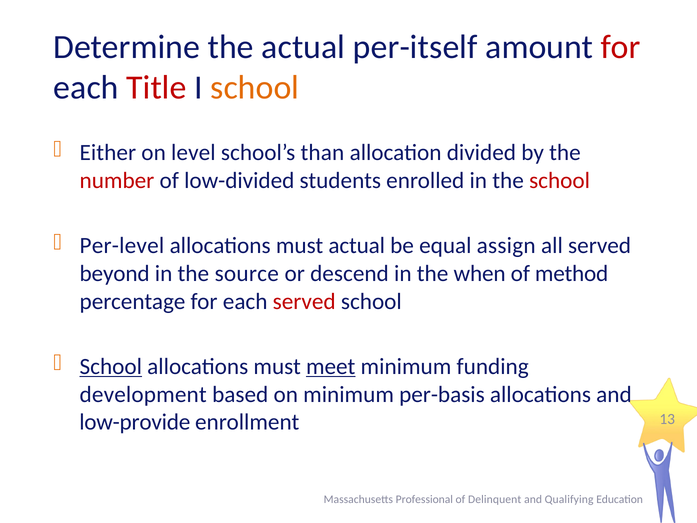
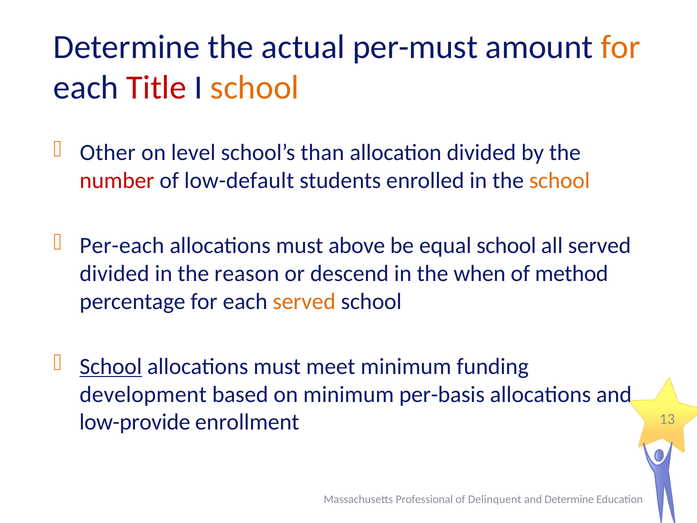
per-itself: per-itself -> per-must (415, 47)
for colour: red -> orange (621, 47)
Either: Either -> Other (108, 153)
low-divided: low-divided -> low-default (239, 181)
school colour: red -> orange (560, 181)
Per-level: Per-level -> Per-each (122, 246)
must actual: actual -> above (357, 246)
equal assign: assign -> school (506, 246)
beyond: beyond -> divided (115, 273)
source: source -> reason (247, 273)
served colour: red -> orange (304, 301)
meet underline: present -> none (331, 366)
and Qualifying: Qualifying -> Determine (569, 499)
